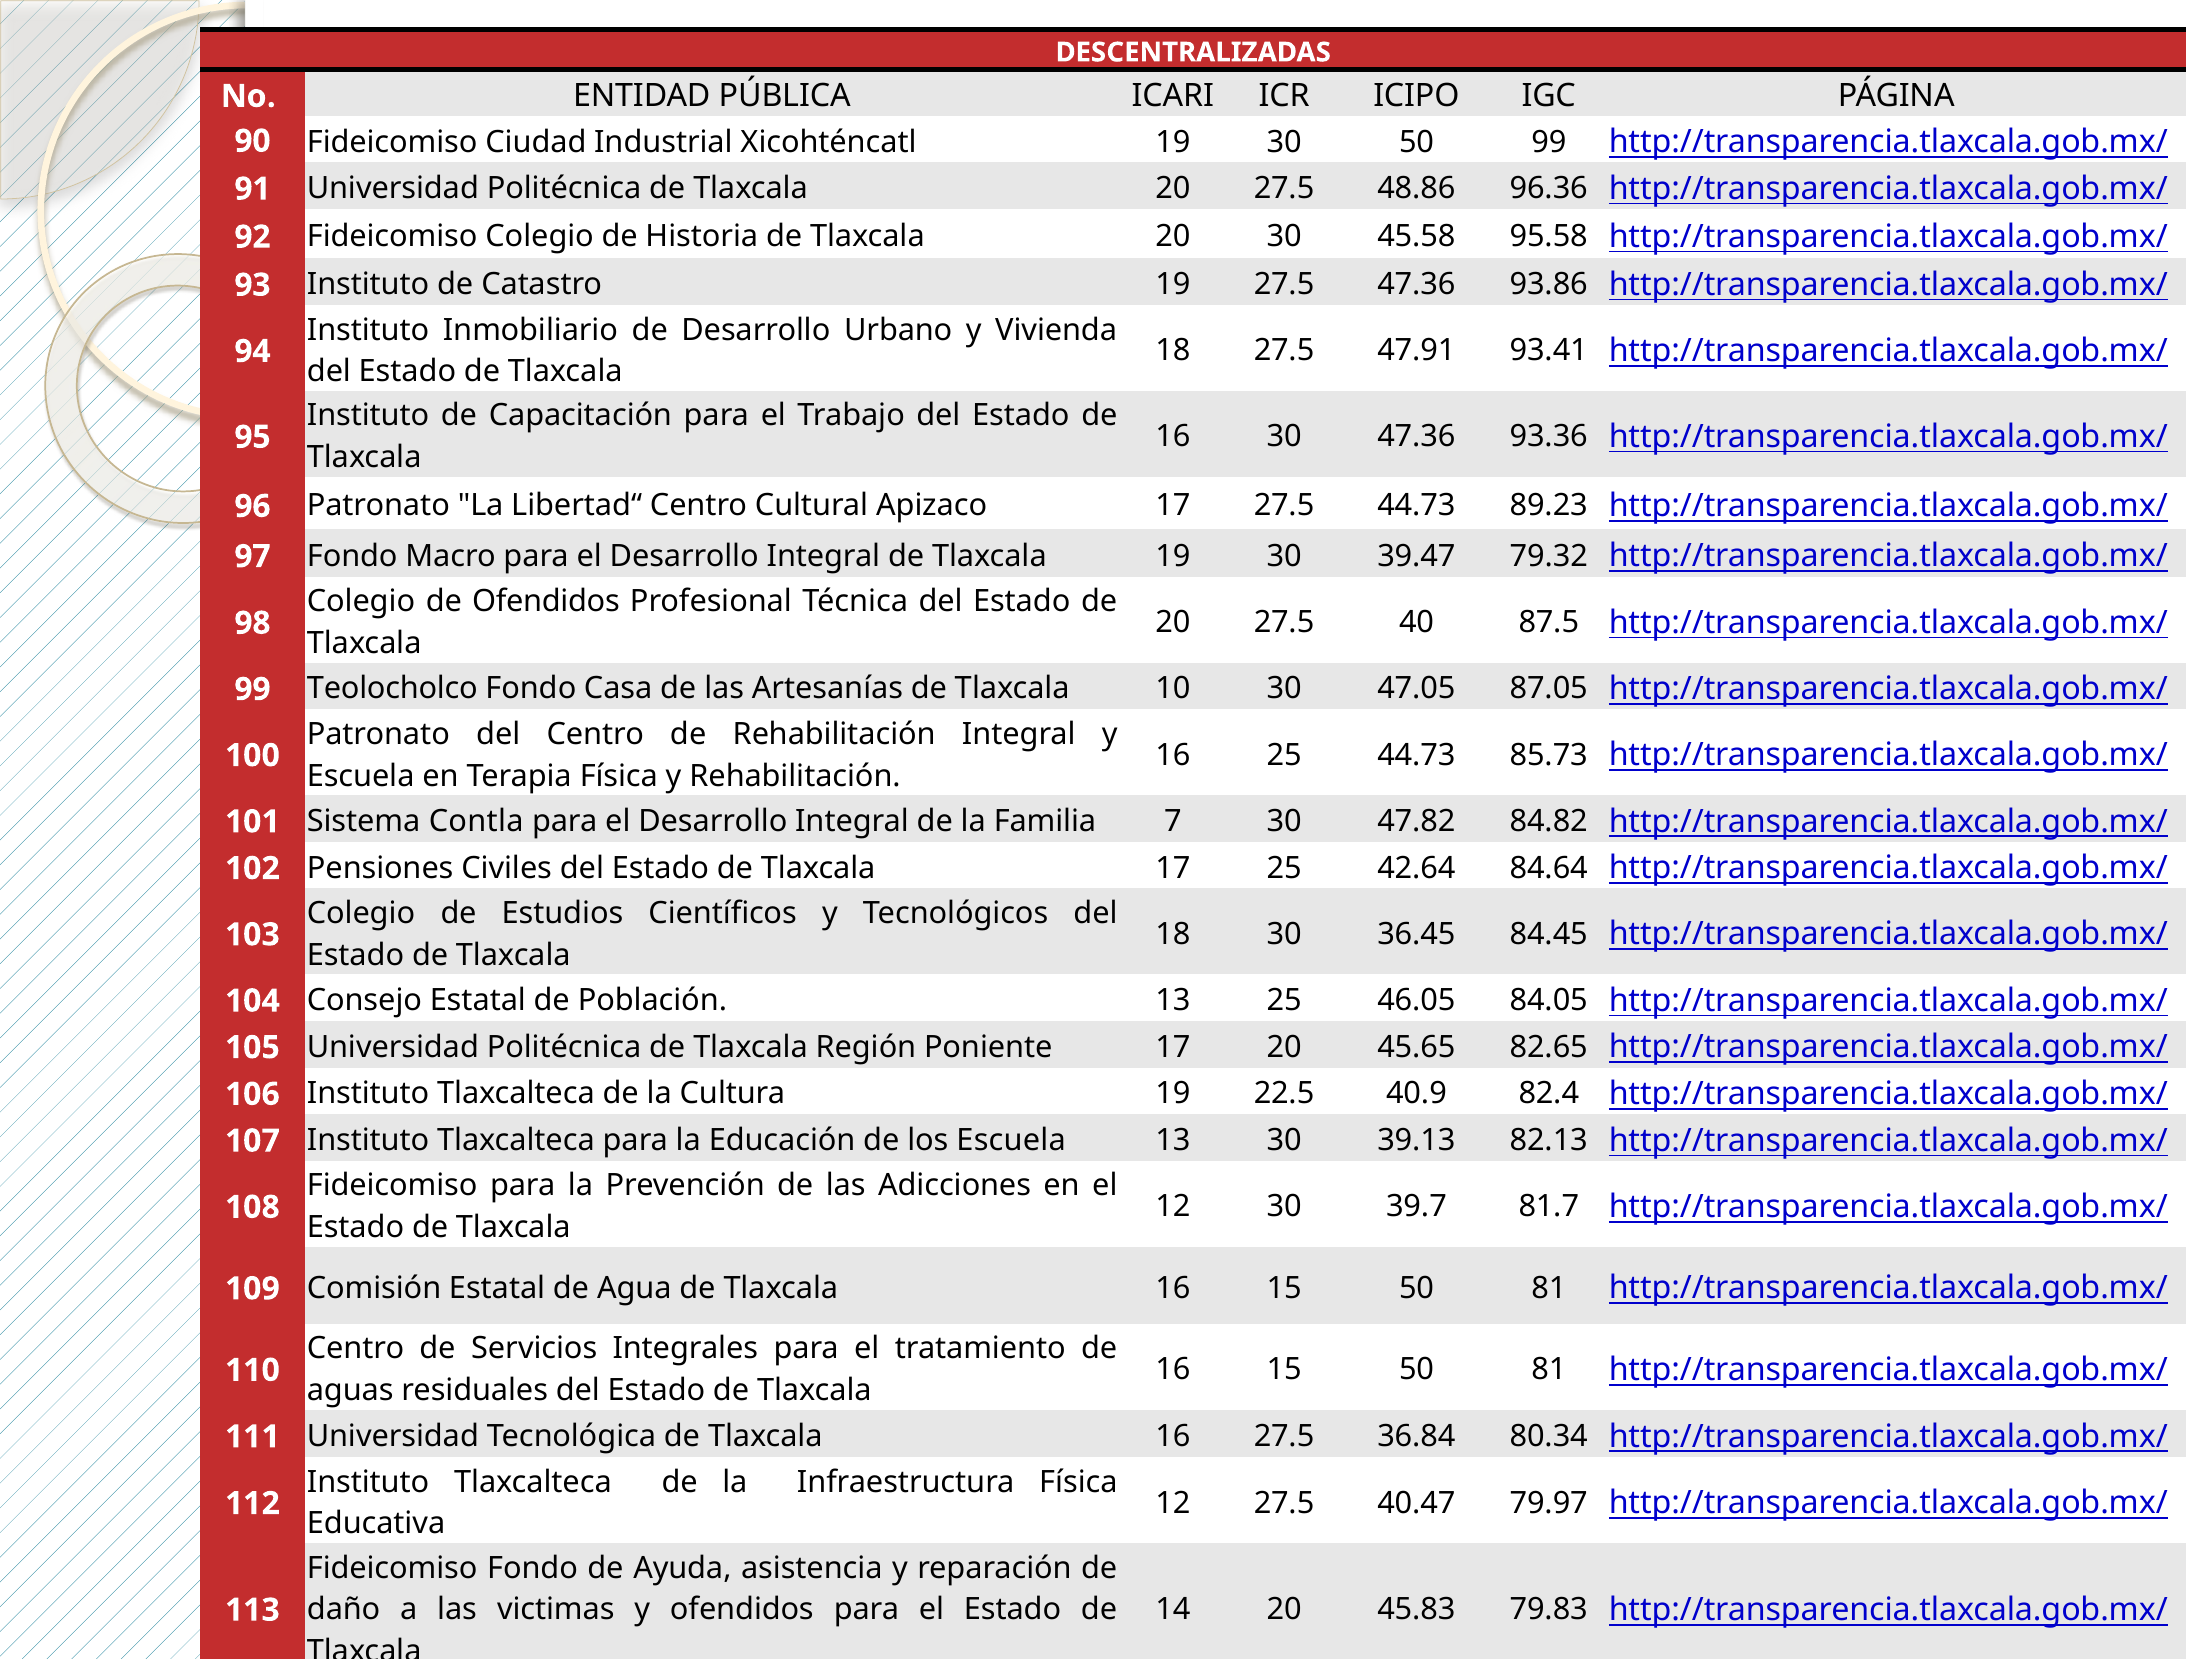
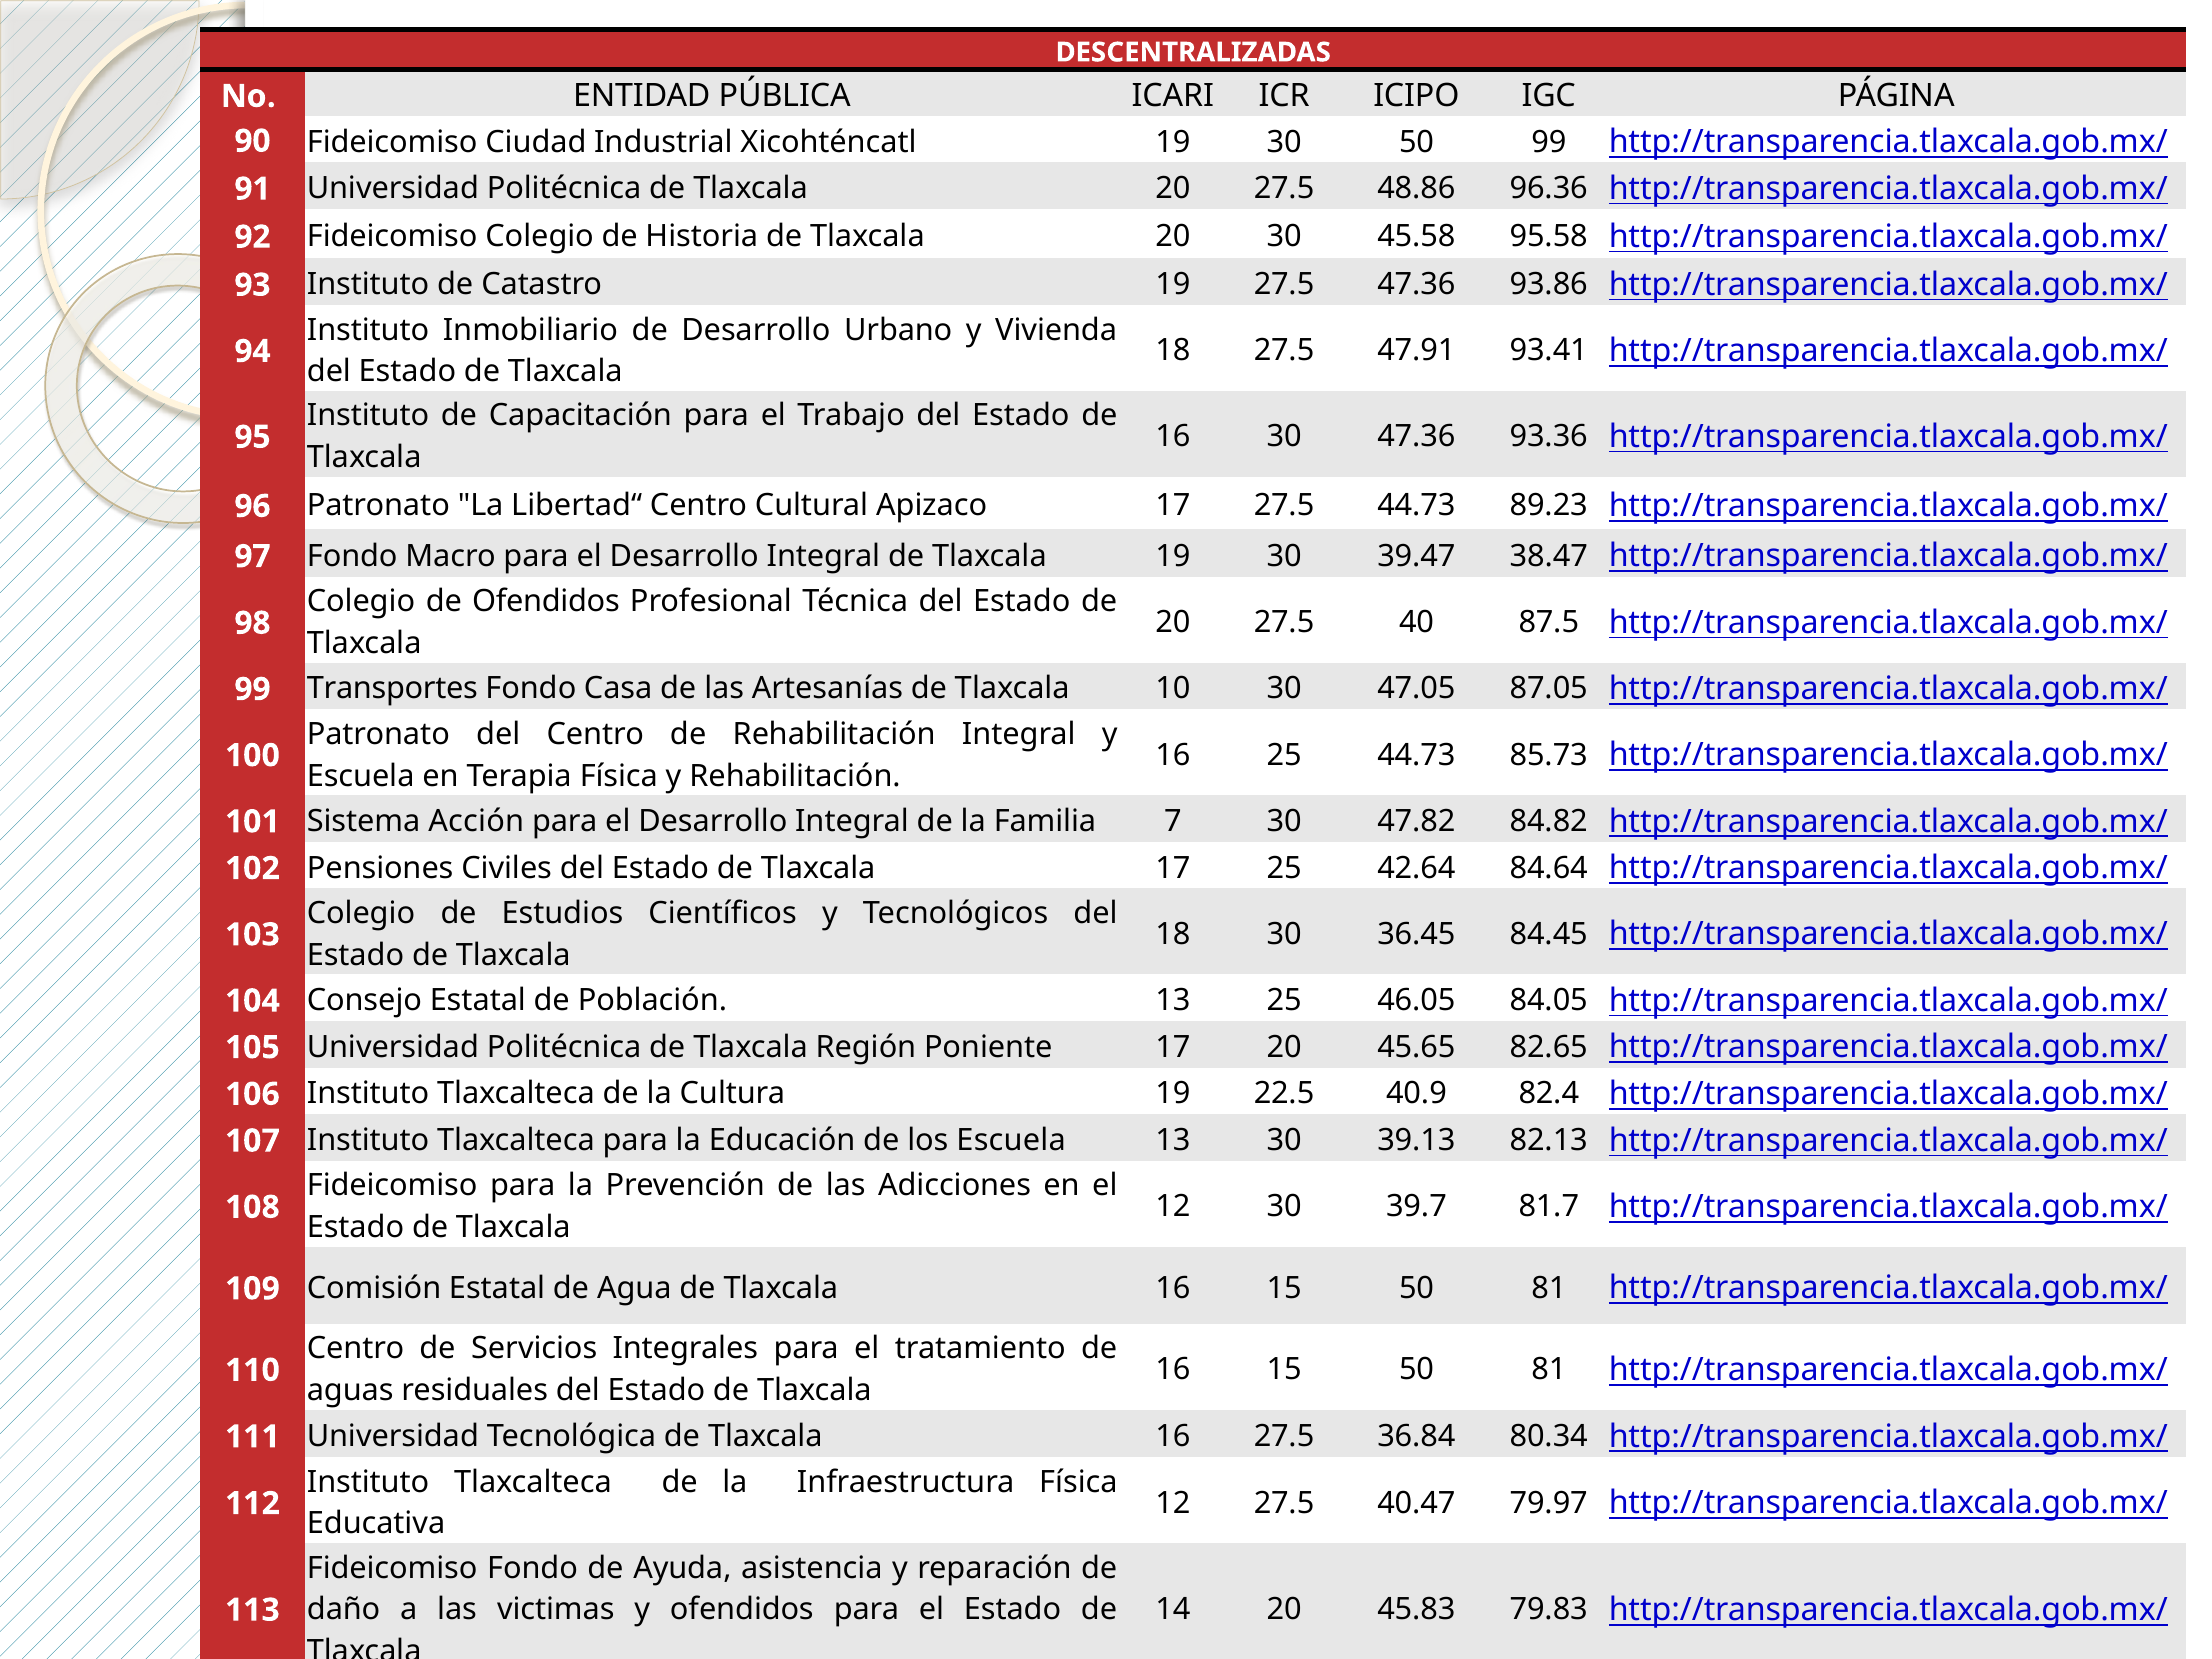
79.32: 79.32 -> 38.47 (1549, 556)
Teolocholco: Teolocholco -> Transportes (392, 689)
Contla: Contla -> Acción (476, 821)
